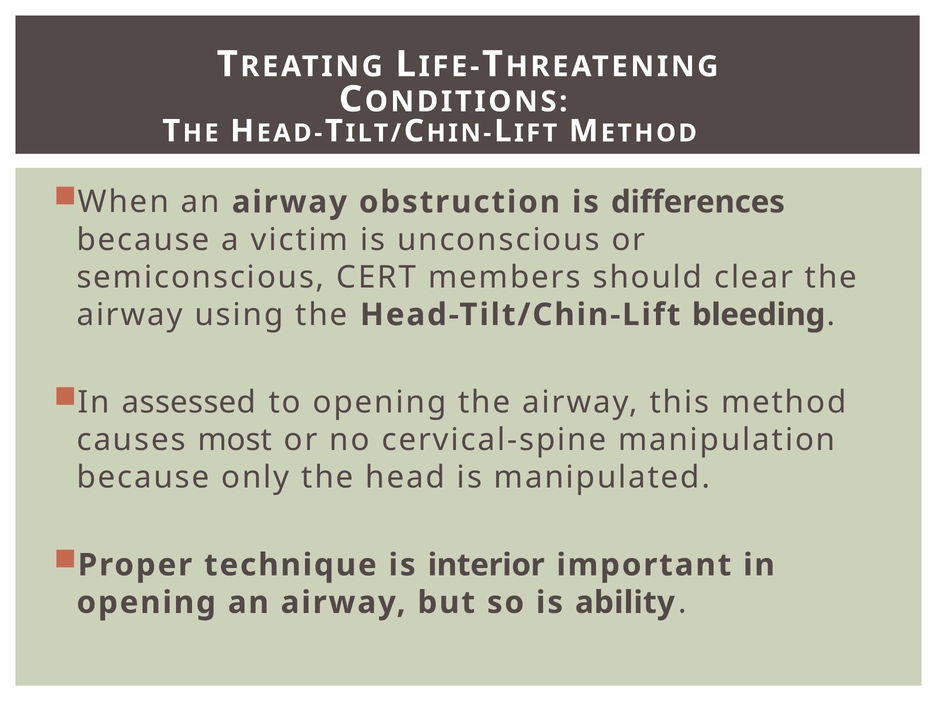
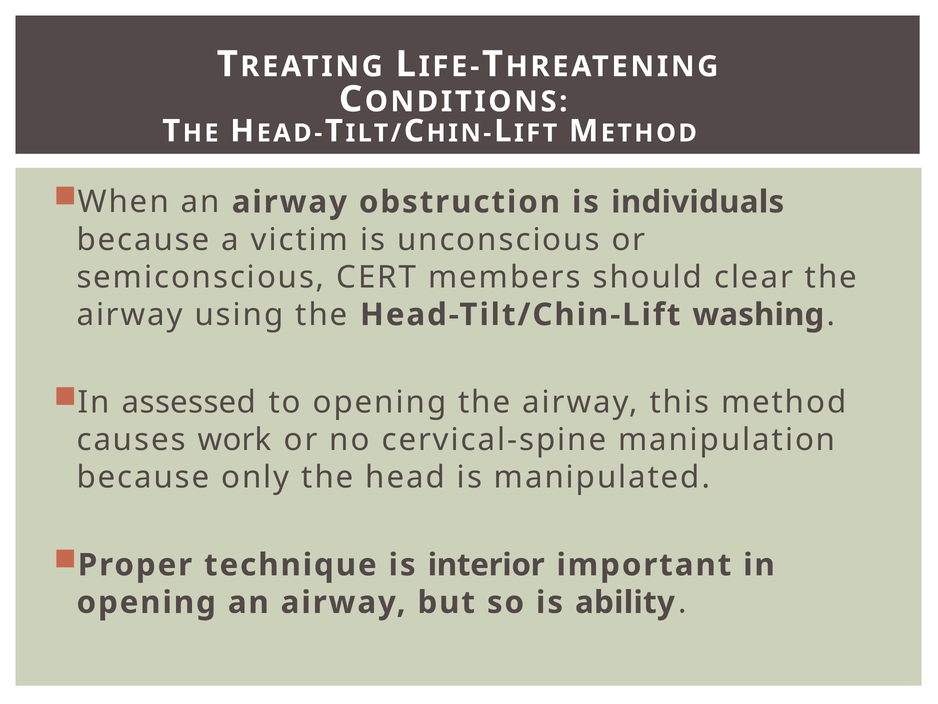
differences: differences -> individuals (698, 202)
bleeding: bleeding -> washing (758, 315)
most: most -> work (235, 440)
